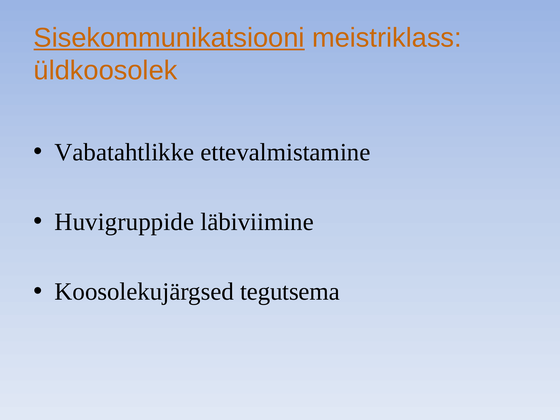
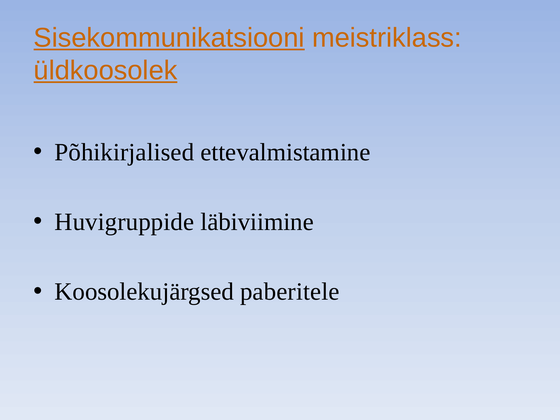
üldkoosolek underline: none -> present (106, 71)
Vabatahtlikke: Vabatahtlikke -> Põhikirjalised (124, 152)
tegutsema: tegutsema -> paberitele (290, 292)
